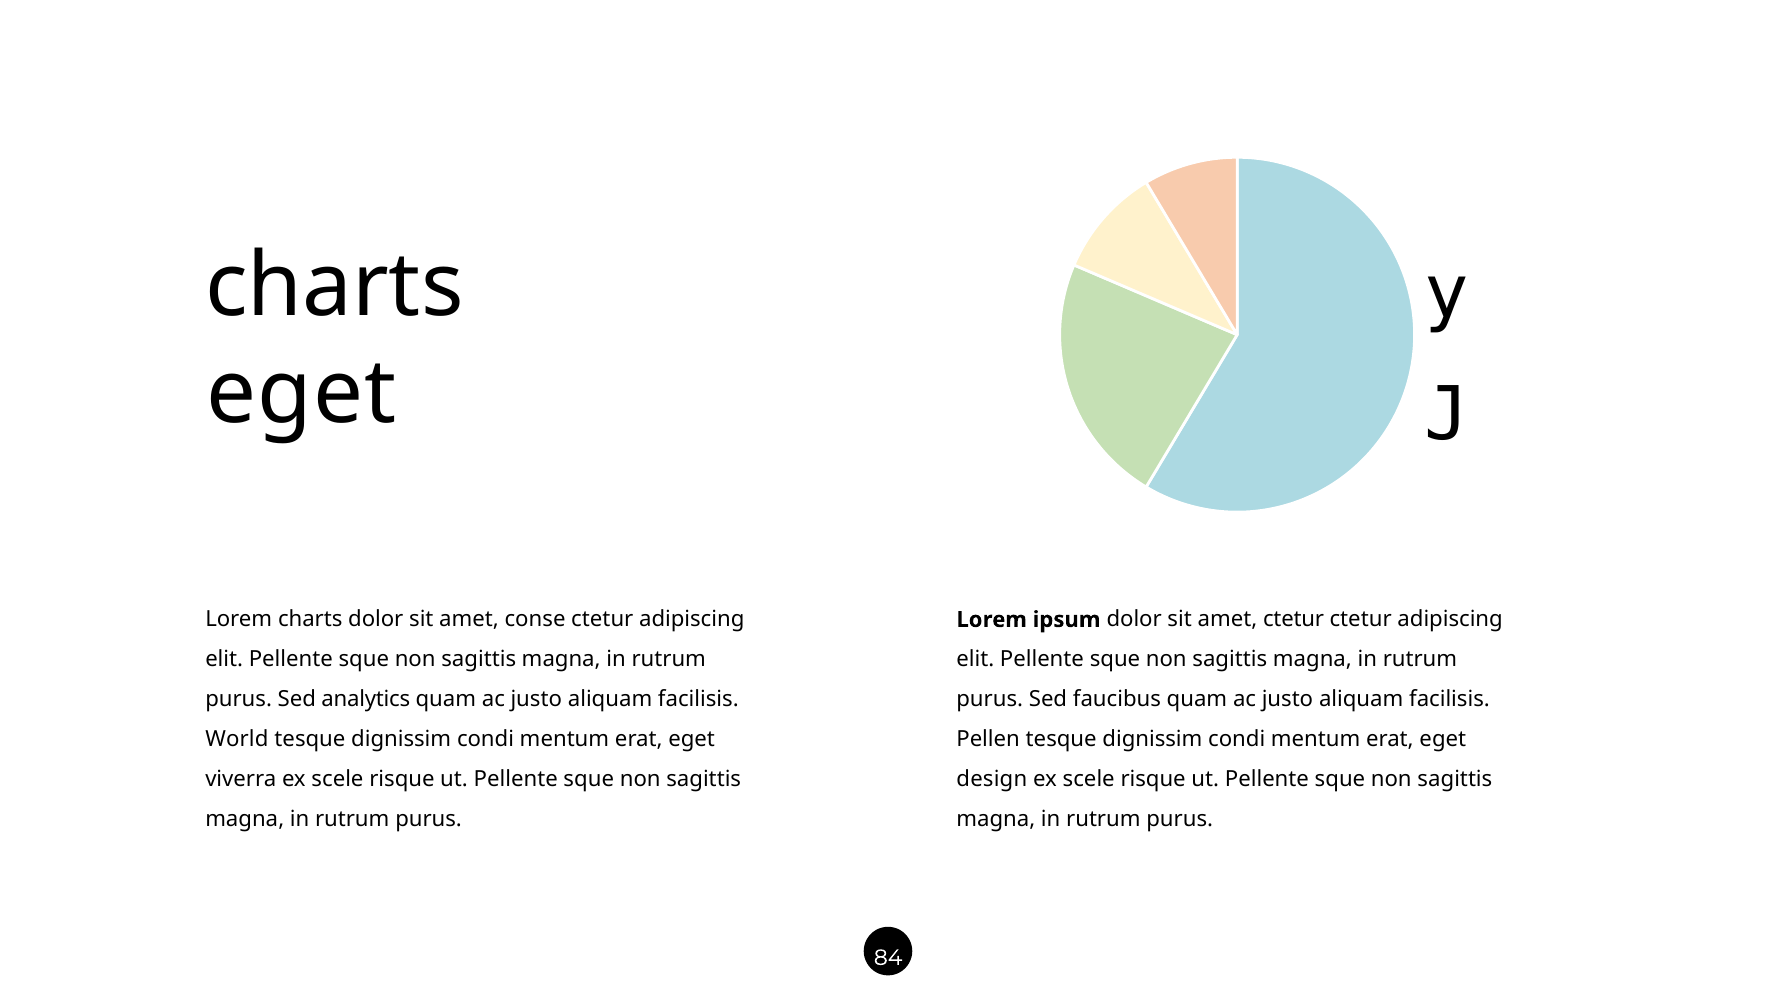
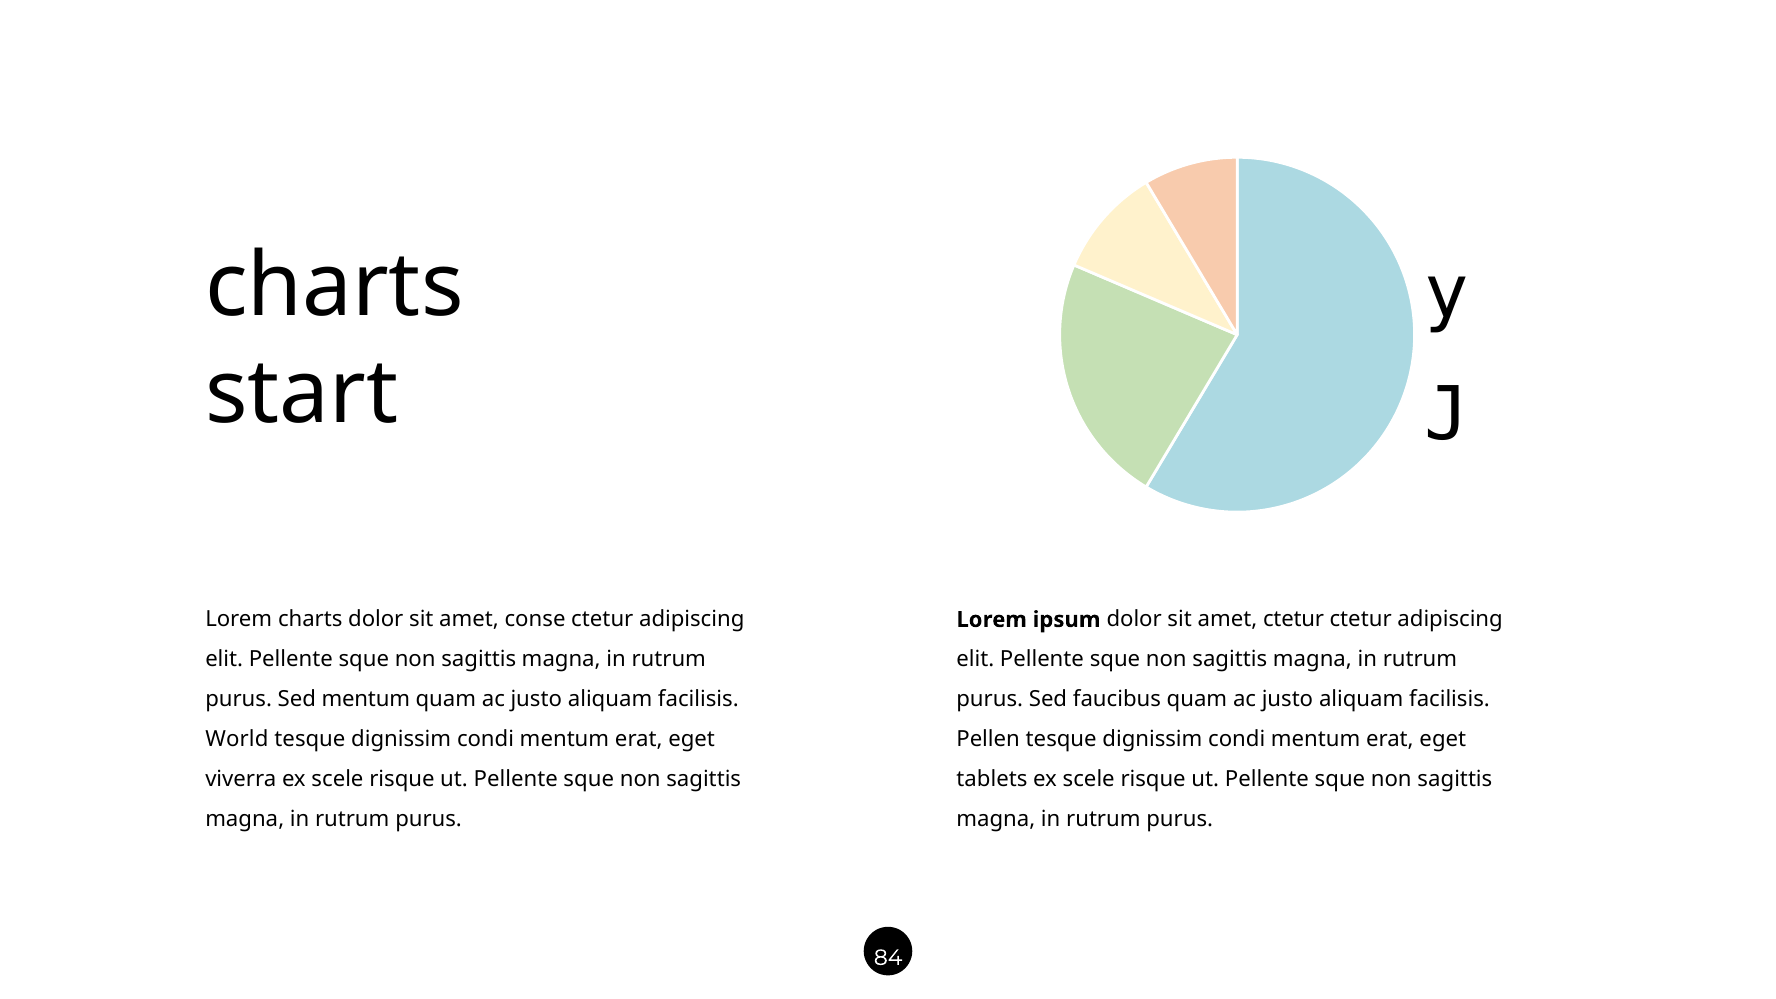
eget: eget -> start (302, 393)
Sed analytics: analytics -> mentum (366, 700)
design: design -> tablets (992, 779)
